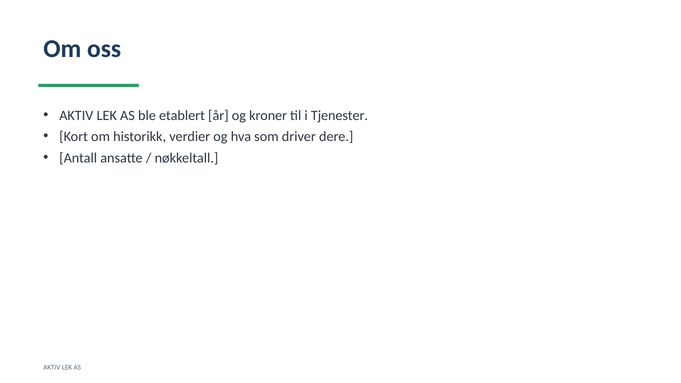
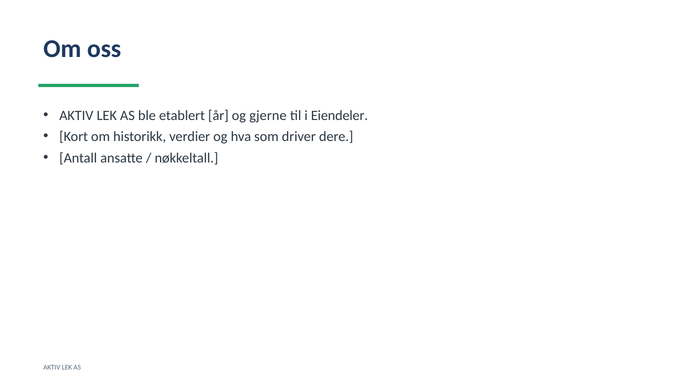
kroner: kroner -> gjerne (268, 115)
Tjenester: Tjenester -> Eiendeler (339, 115)
